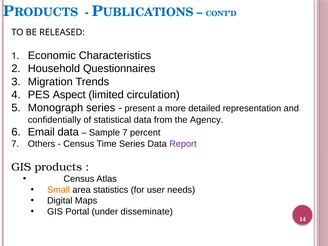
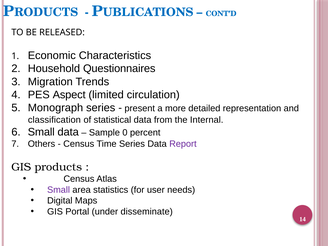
confidentially: confidentially -> classification (54, 120)
Agency: Agency -> Internal (207, 120)
Email: Email -> Small (41, 132)
Sample 7: 7 -> 0 (125, 133)
Small colour: orange -> purple (59, 190)
